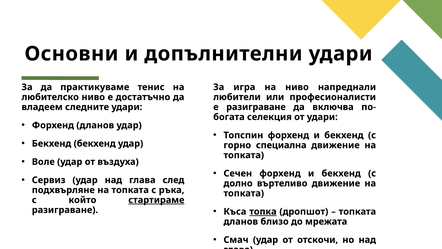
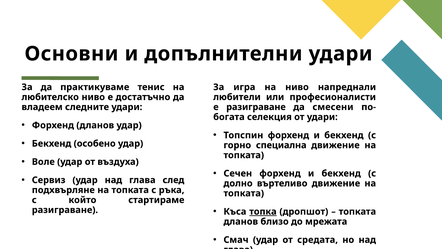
включва: включва -> смесени (333, 107)
Бекхенд бекхенд: бекхенд -> особено (95, 143)
стартираме underline: present -> none (156, 200)
отскочи: отскочи -> средата (318, 239)
